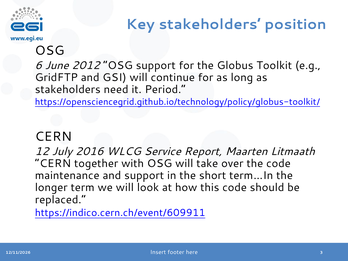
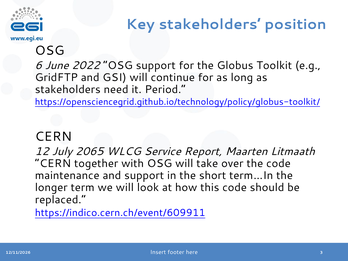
2012: 2012 -> 2022 (86, 65)
2016: 2016 -> 2065 (89, 152)
